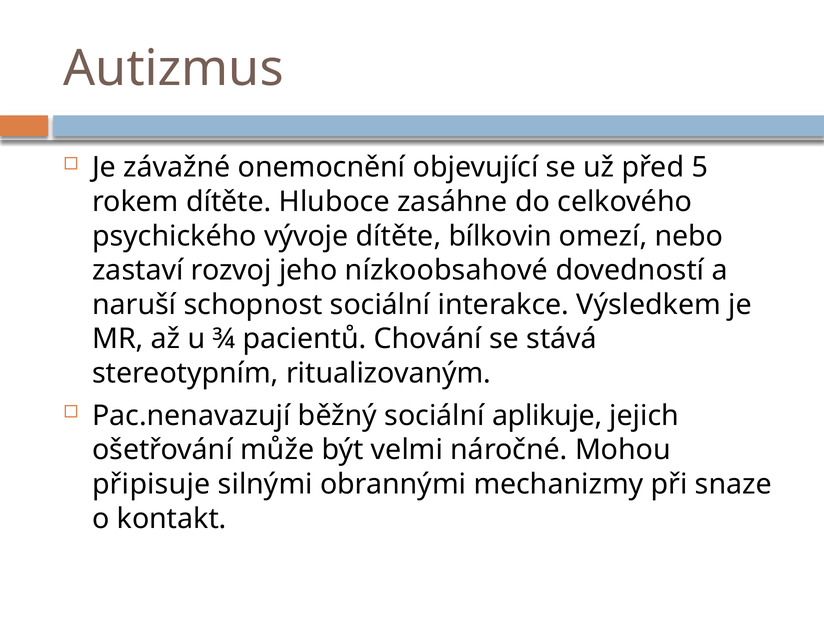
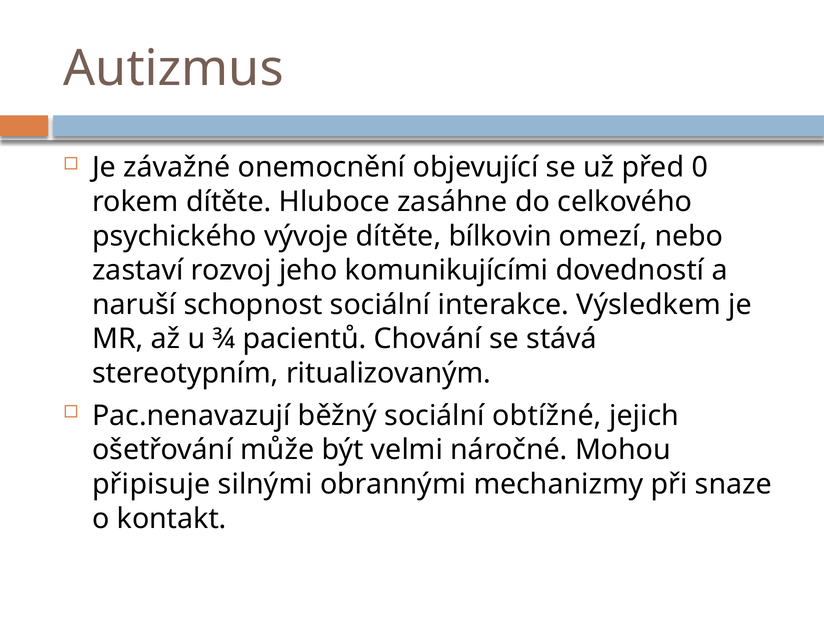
5: 5 -> 0 (700, 167)
nízkoobsahové: nízkoobsahové -> komunikujícími (447, 270)
aplikuje: aplikuje -> obtížné (547, 416)
